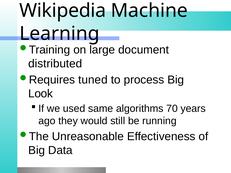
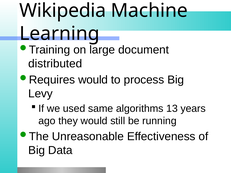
tuned: tuned -> would (93, 80)
Look: Look -> Levy (41, 94)
70: 70 -> 13 (172, 109)
